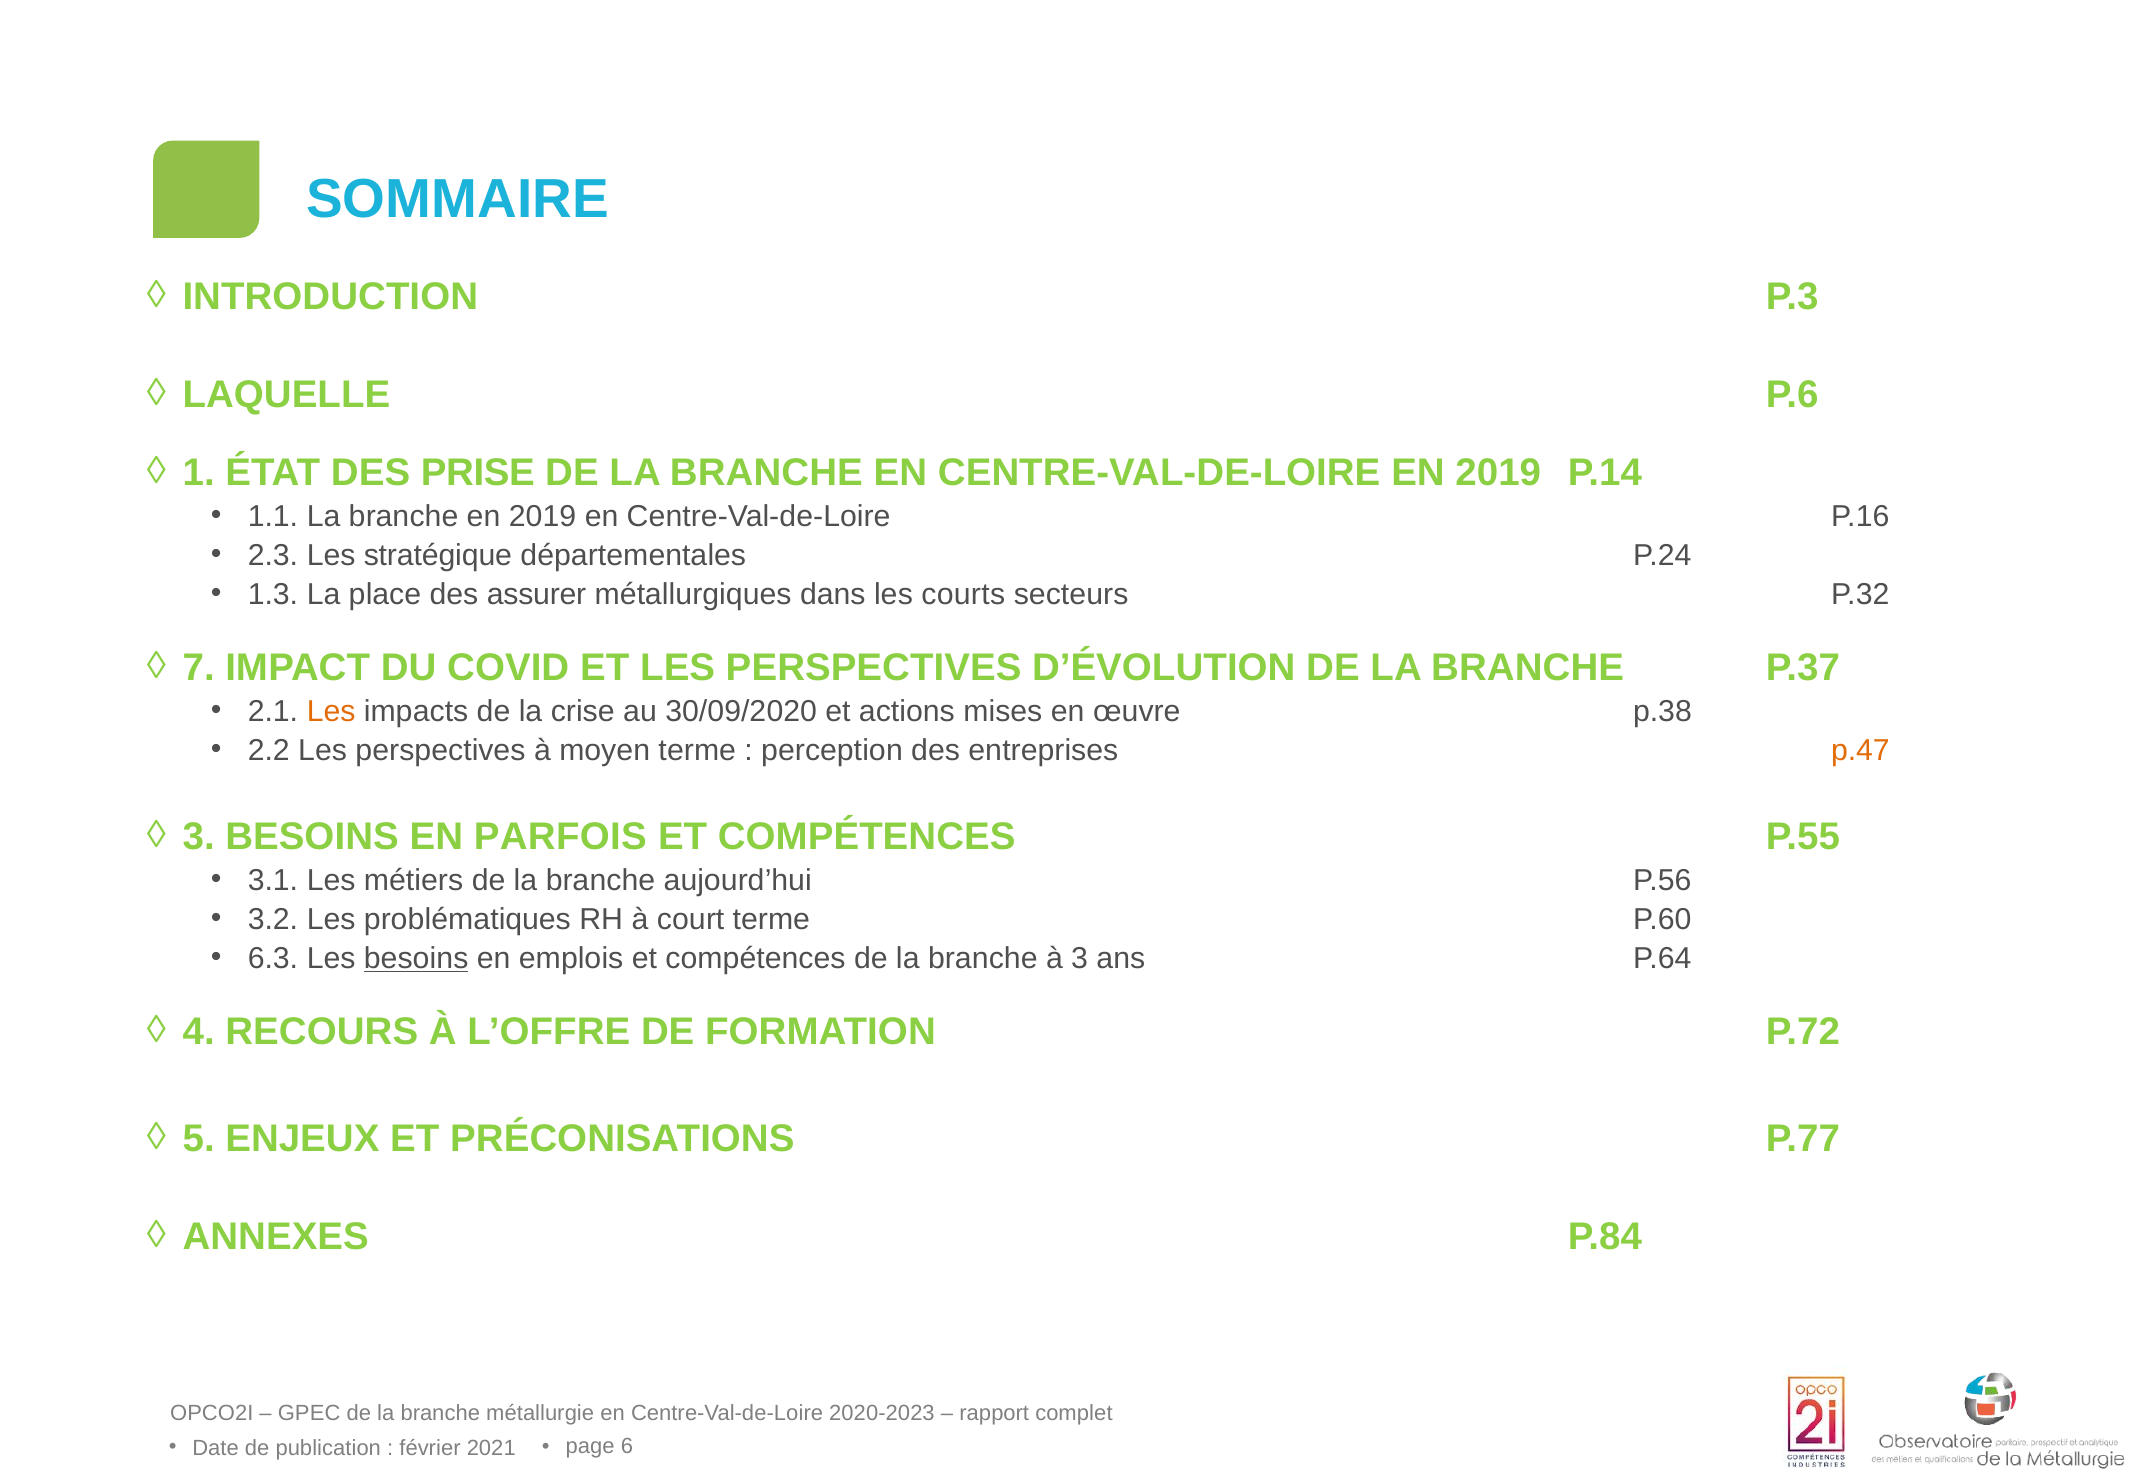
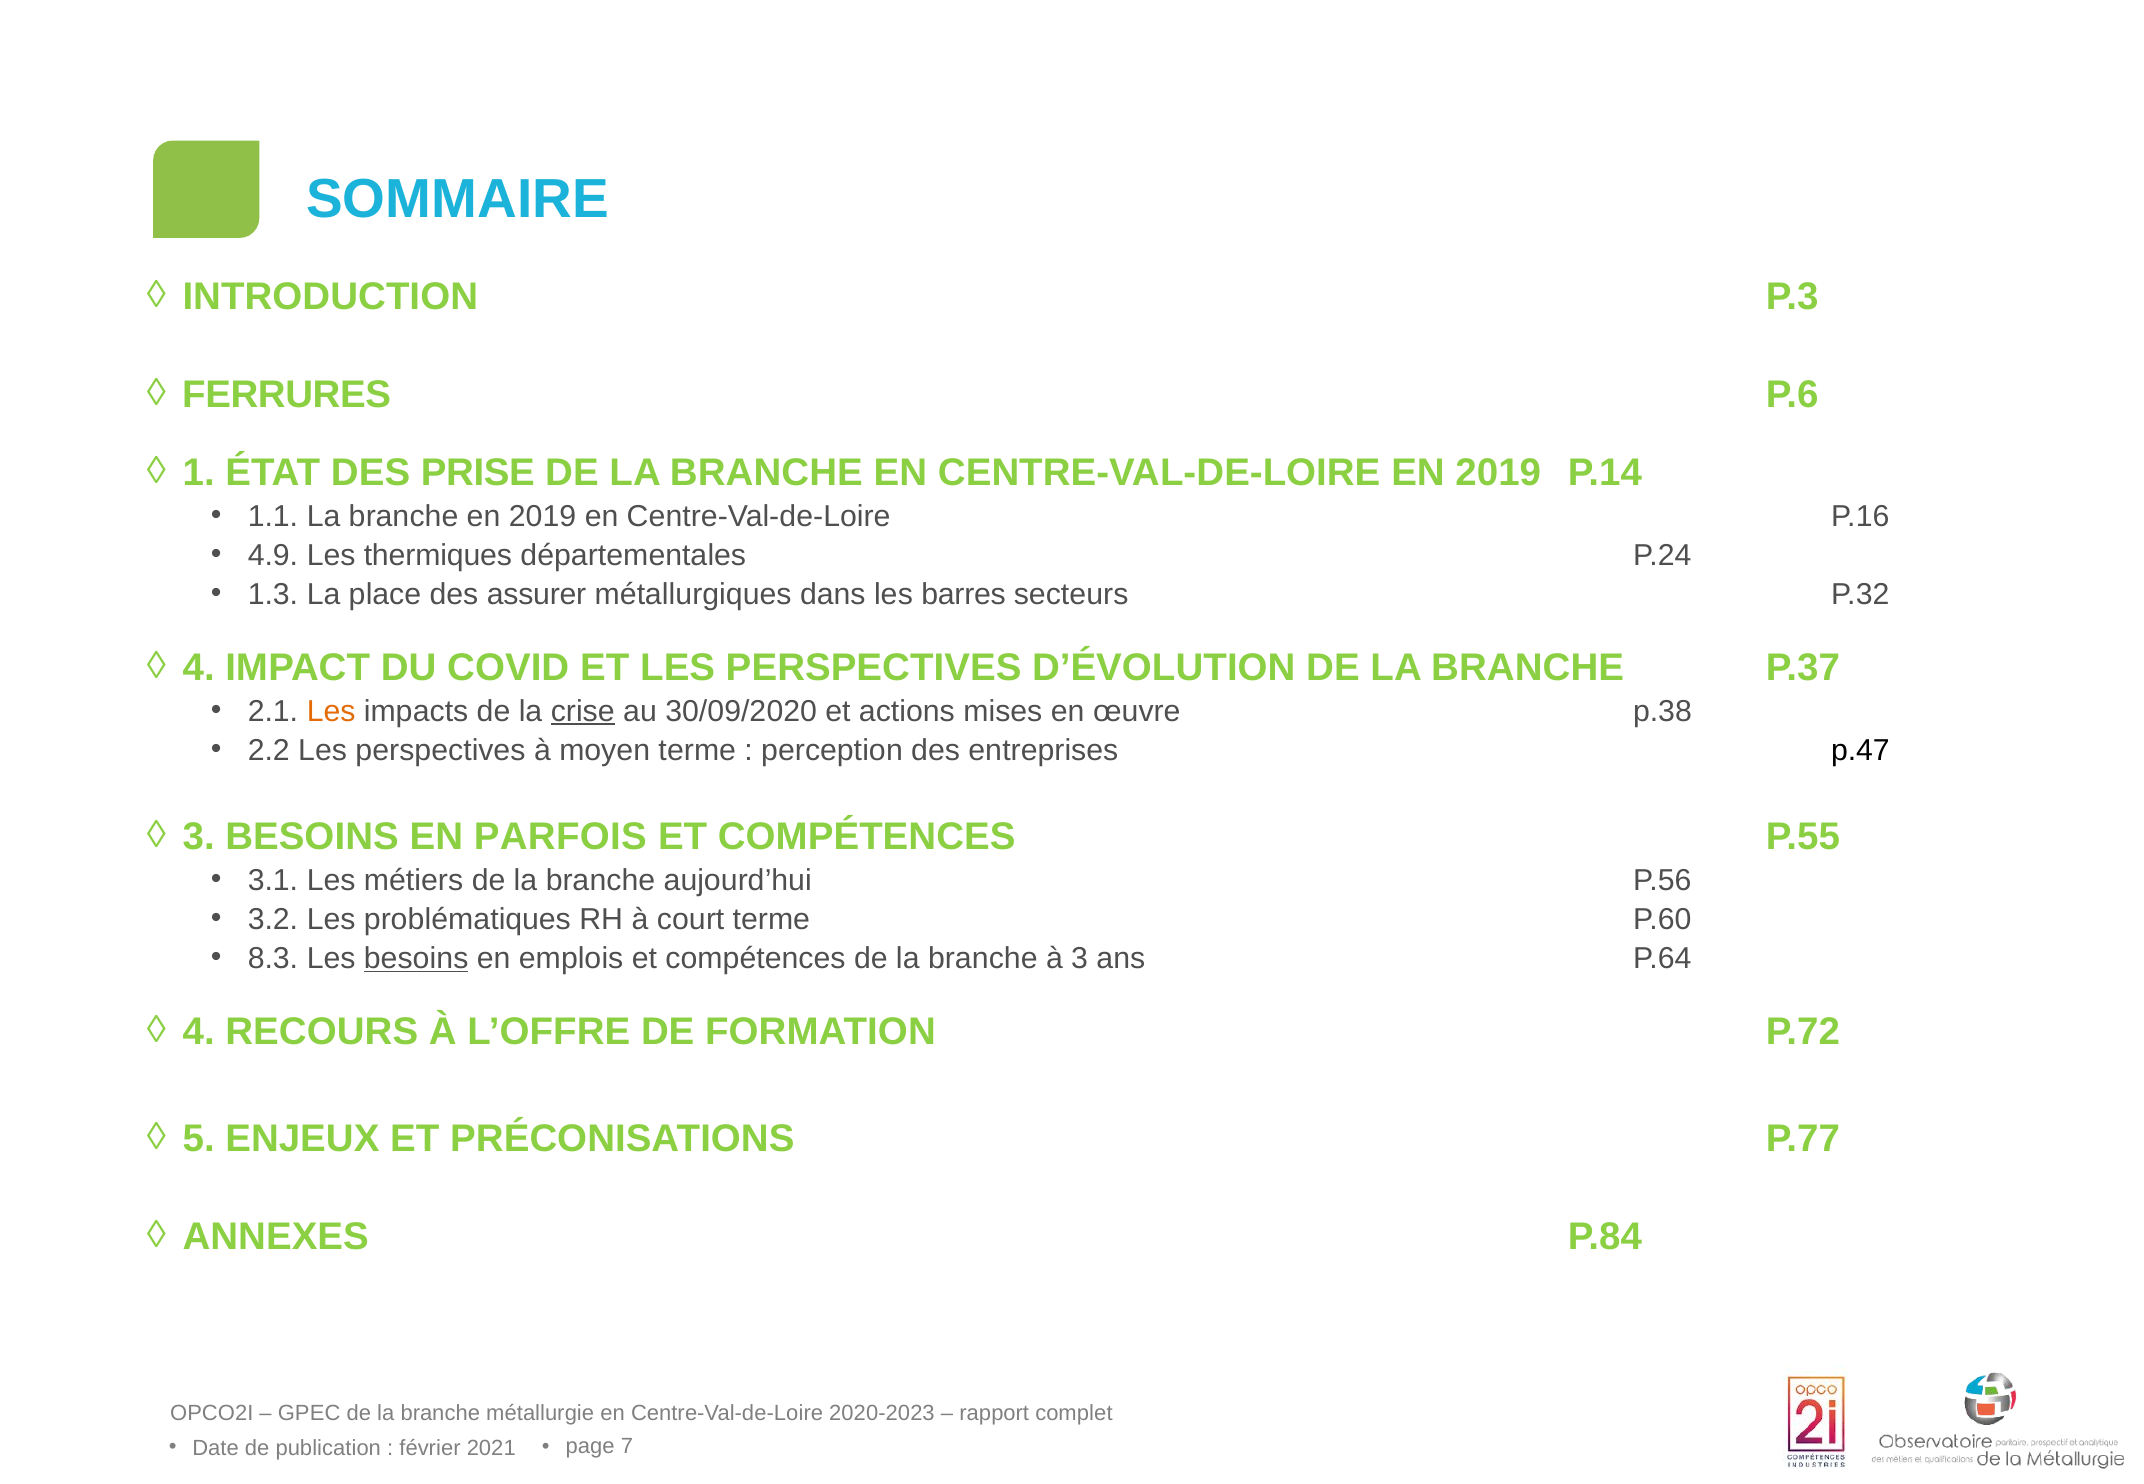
LAQUELLE: LAQUELLE -> FERRURES (287, 395)
2.3: 2.3 -> 4.9 (273, 555)
stratégique: stratégique -> thermiques (438, 555)
courts: courts -> barres (964, 594)
7: 7 -> 4 (199, 668)
crise underline: none -> present (583, 711)
p.47 colour: orange -> black (1860, 750)
6.3: 6.3 -> 8.3 (273, 959)
6: 6 -> 7 (627, 1446)
